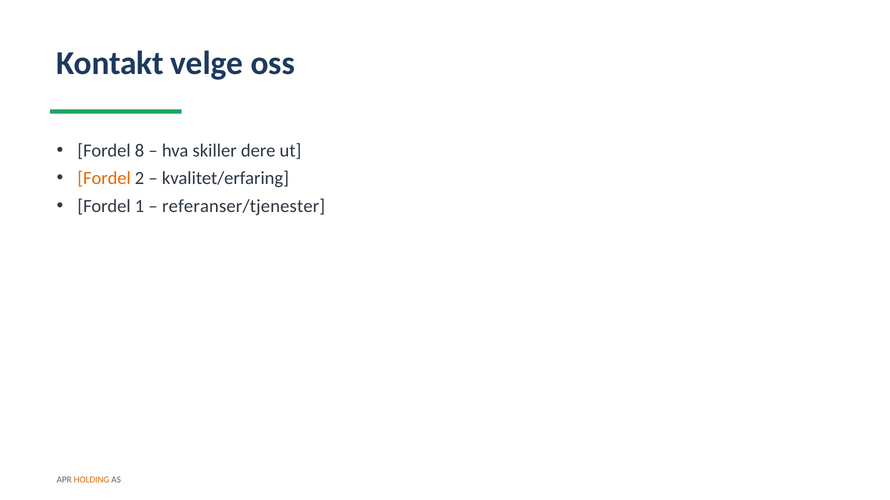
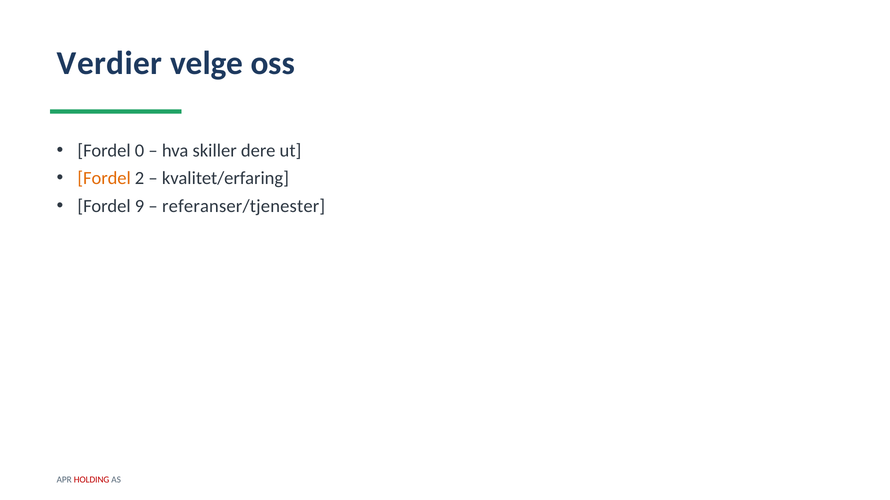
Kontakt: Kontakt -> Verdier (109, 64)
8: 8 -> 0 (140, 151)
1: 1 -> 9 (140, 206)
HOLDING colour: orange -> red (92, 480)
